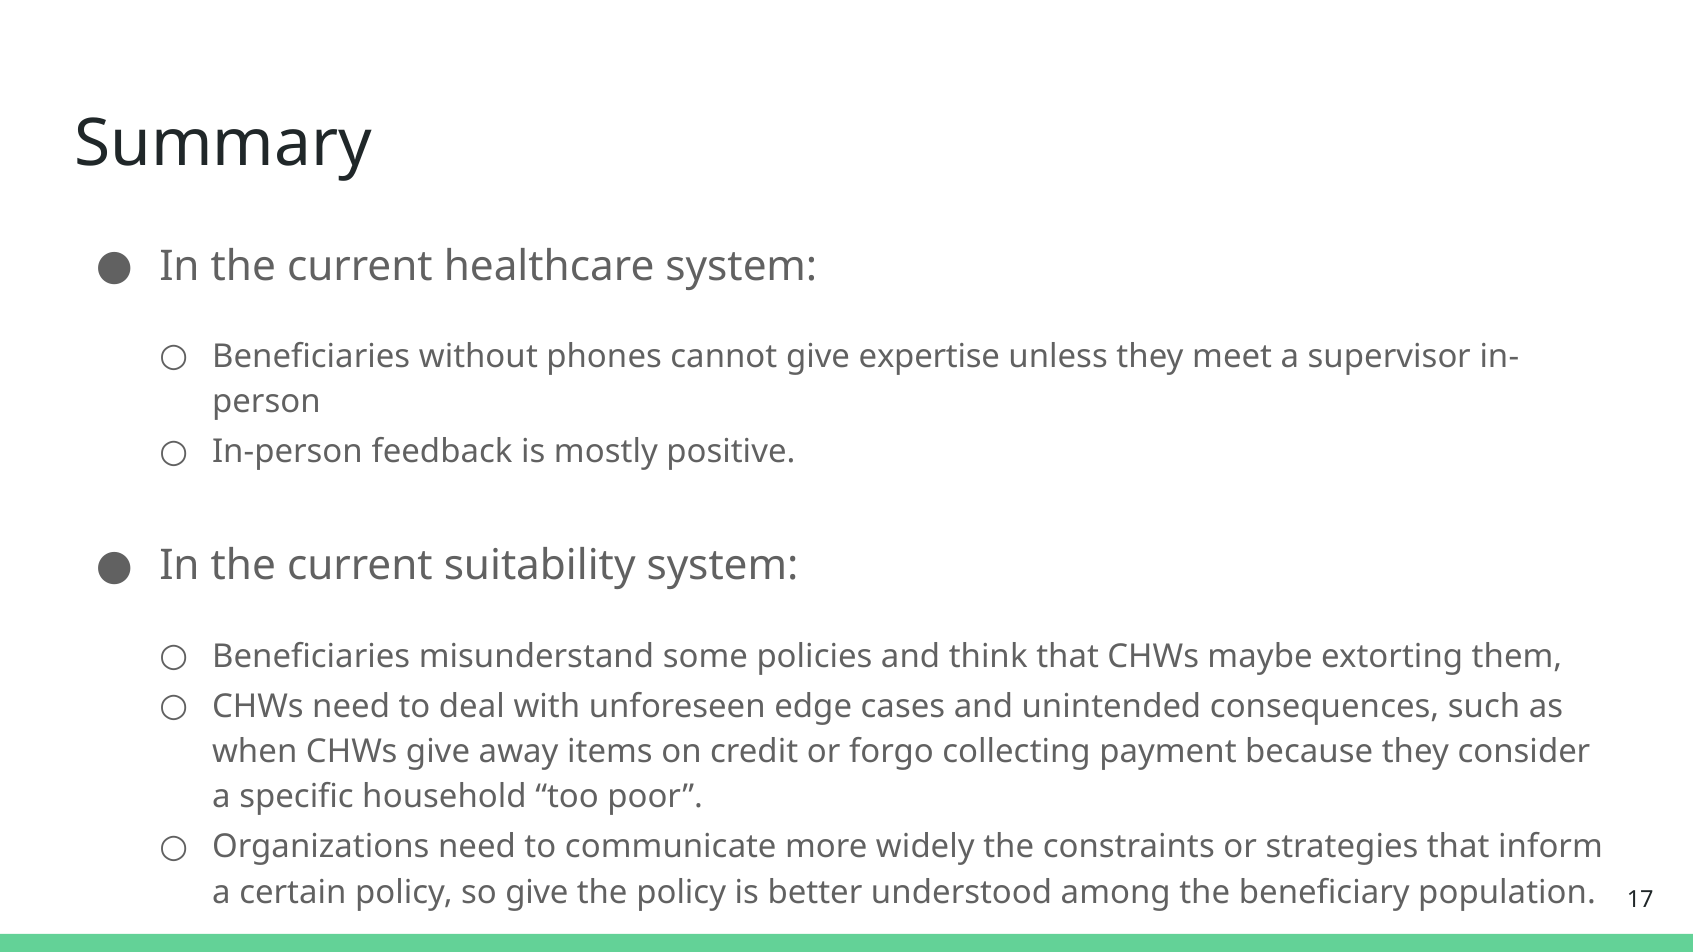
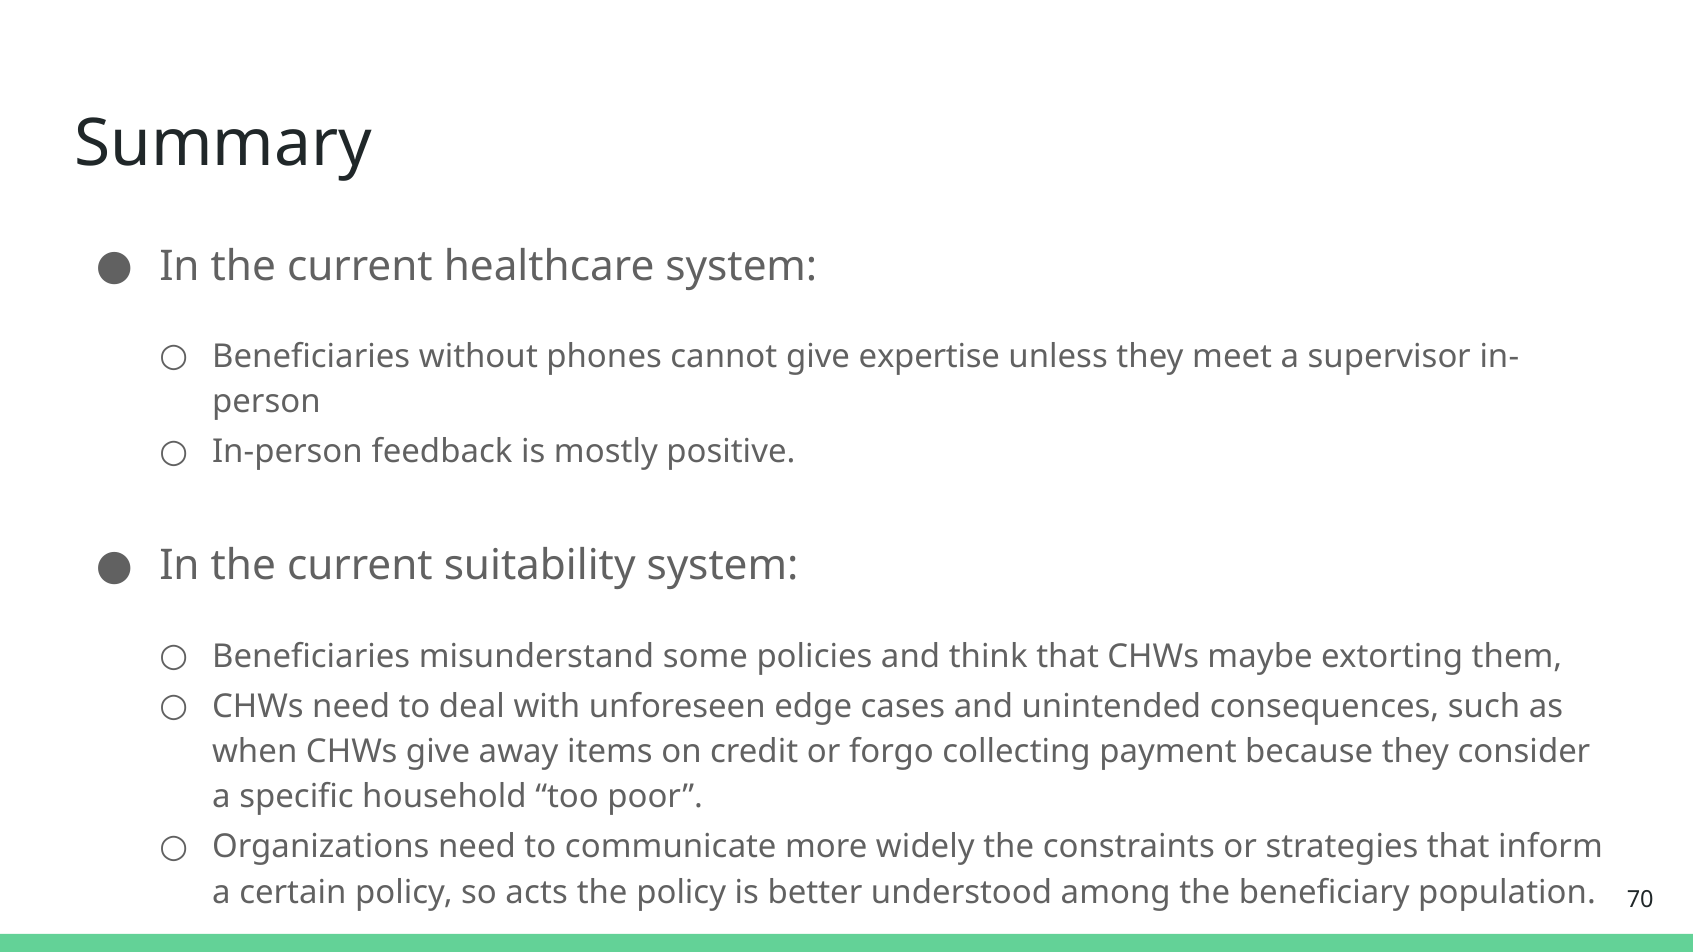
so give: give -> acts (537, 893)
17: 17 -> 70 (1640, 900)
